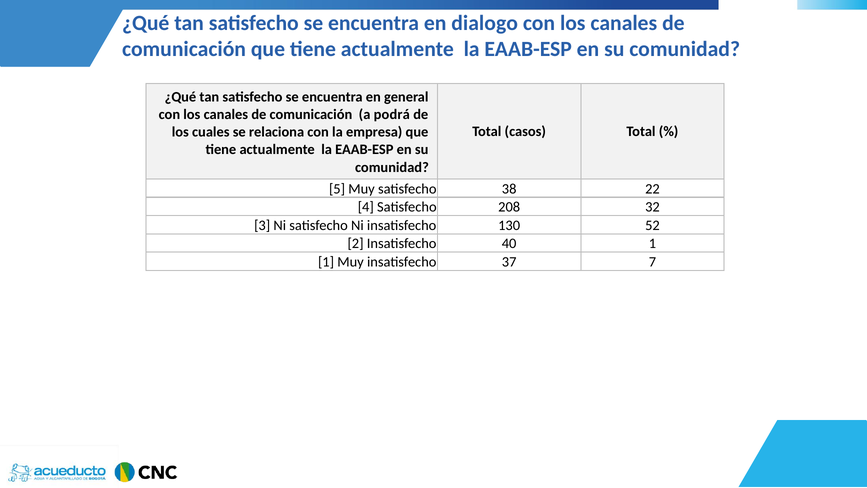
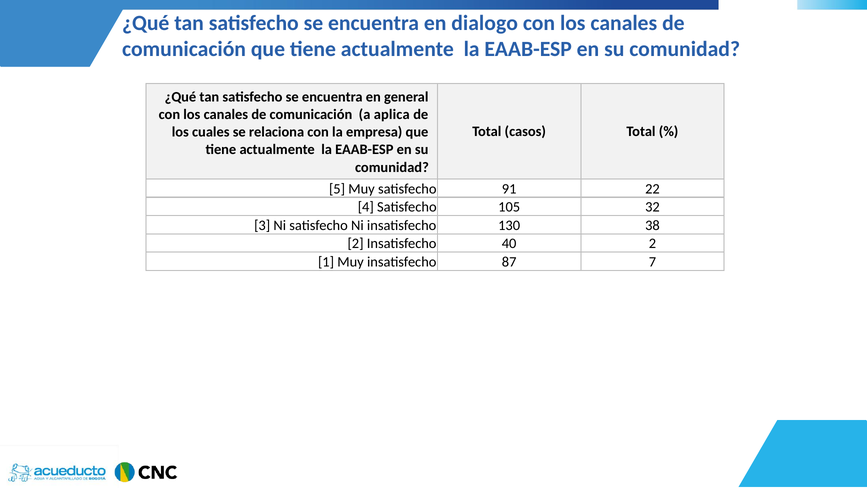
podrá: podrá -> aplica (392, 114)
38: 38 -> 91 (509, 189)
208: 208 -> 105 (509, 207)
52: 52 -> 38 (652, 225)
40 1: 1 -> 2 (653, 244)
37: 37 -> 87 (509, 262)
